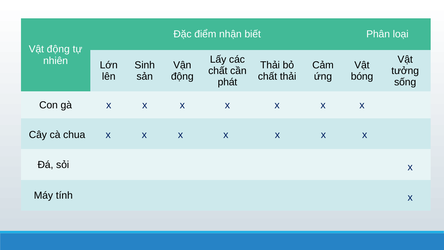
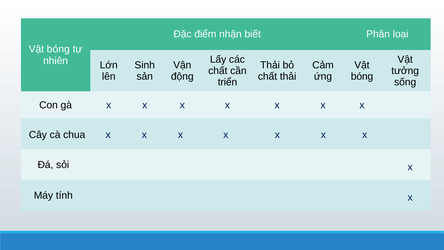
động: động -> bóng (58, 49)
phát: phát -> triển (227, 82)
